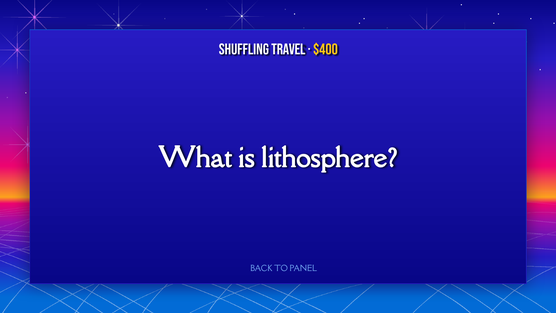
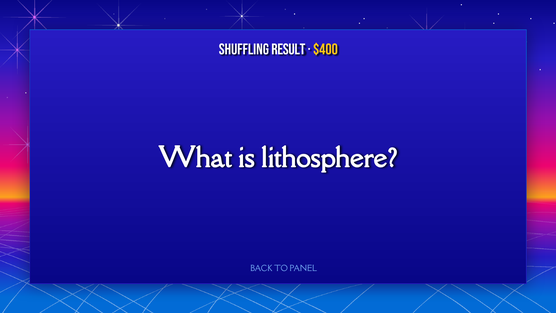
Travel: Travel -> Result (288, 49)
